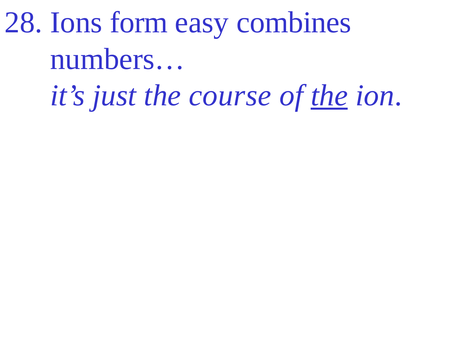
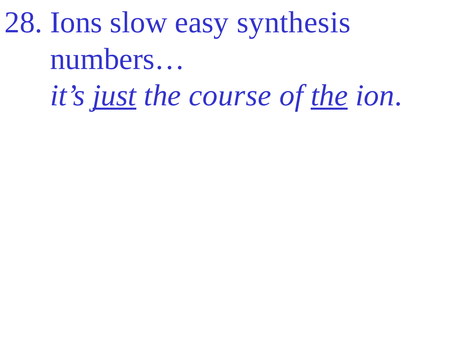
form: form -> slow (139, 23)
combines: combines -> synthesis (294, 23)
just underline: none -> present (114, 96)
